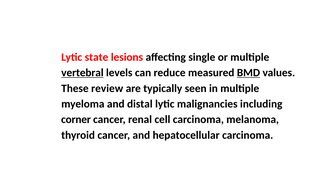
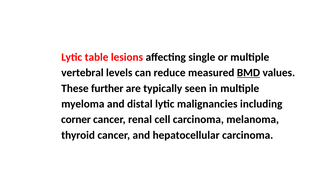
state: state -> table (97, 57)
vertebral underline: present -> none (82, 73)
review: review -> further (107, 88)
